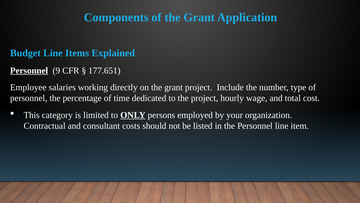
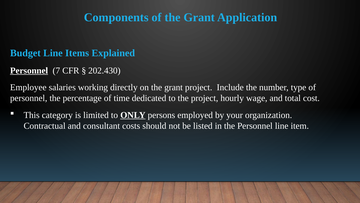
9: 9 -> 7 (56, 70)
177.651: 177.651 -> 202.430 (104, 70)
